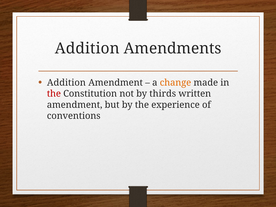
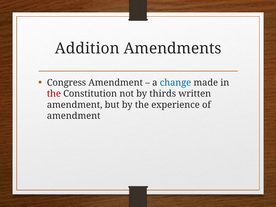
Addition: Addition -> Congress (66, 83)
change colour: orange -> blue (175, 83)
conventions: conventions -> amendment (74, 116)
